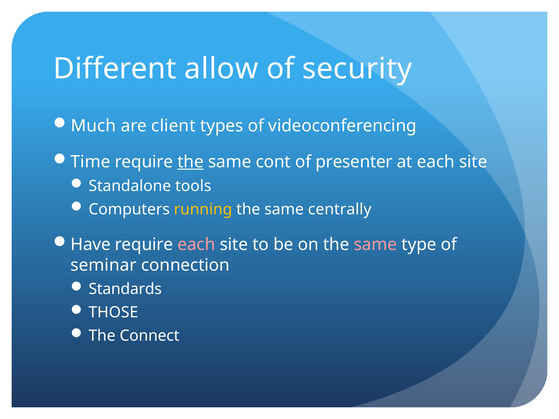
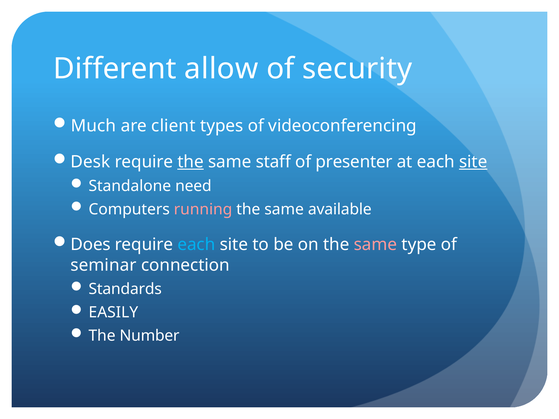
Time: Time -> Desk (90, 162)
cont: cont -> staff (273, 162)
site underline: none -> present (473, 162)
tools: tools -> need (193, 186)
running colour: yellow -> pink (203, 209)
centrally: centrally -> available (340, 209)
Have: Have -> Does (91, 245)
each colour: pink -> light blue (196, 245)
THOSE: THOSE -> EASILY (113, 313)
Connect: Connect -> Number (150, 336)
